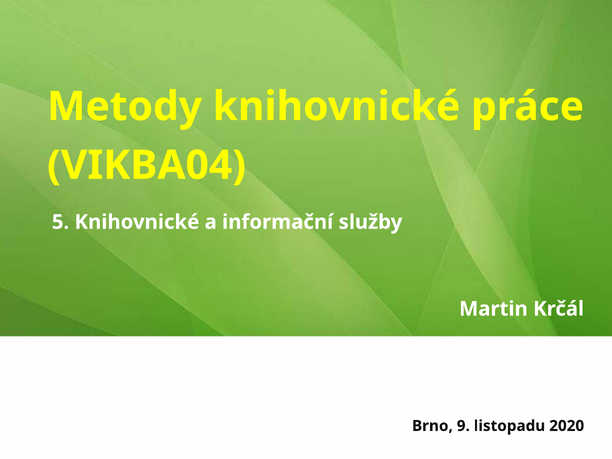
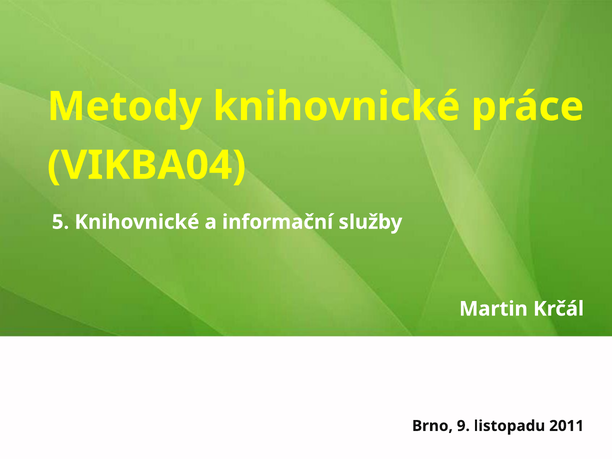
2020: 2020 -> 2011 (567, 426)
